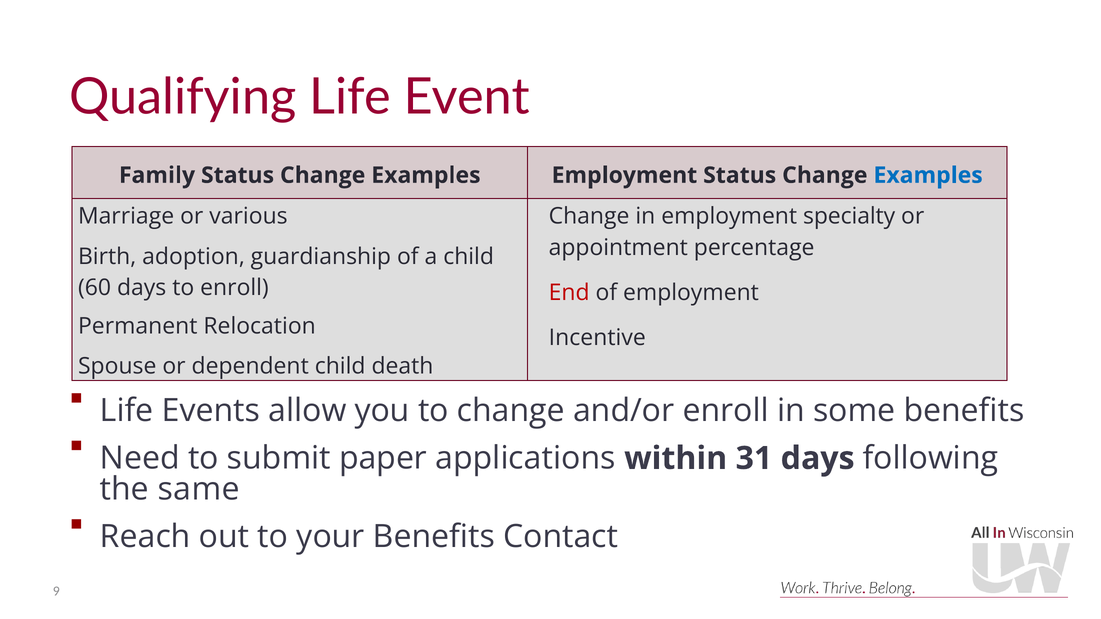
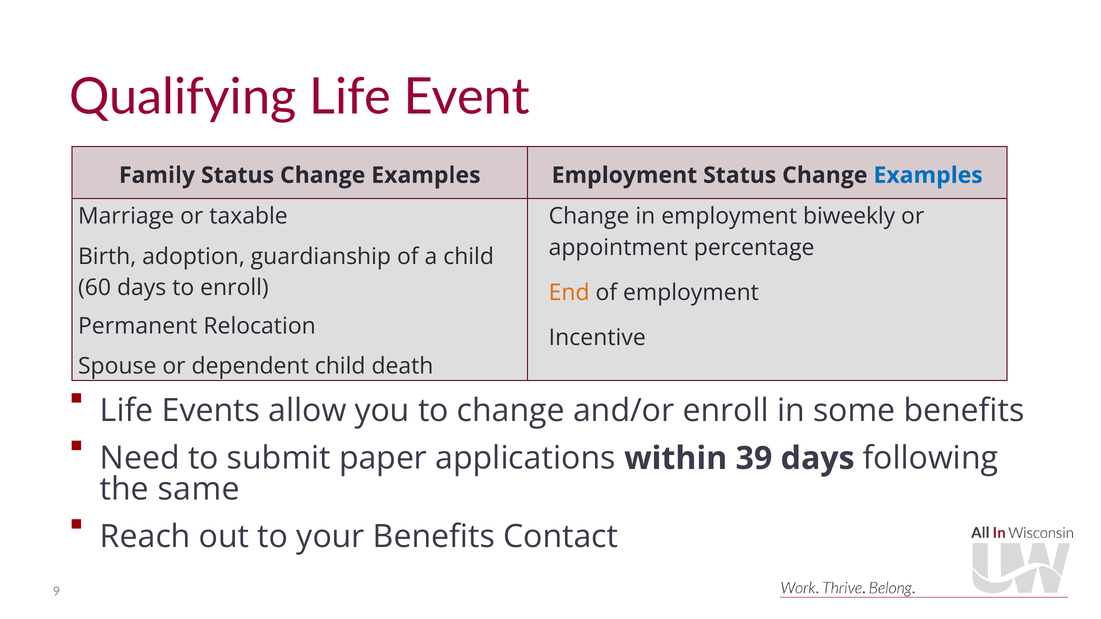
various: various -> taxable (249, 216)
specialty: specialty -> biweekly (849, 216)
End colour: red -> orange (569, 293)
31: 31 -> 39 (754, 459)
